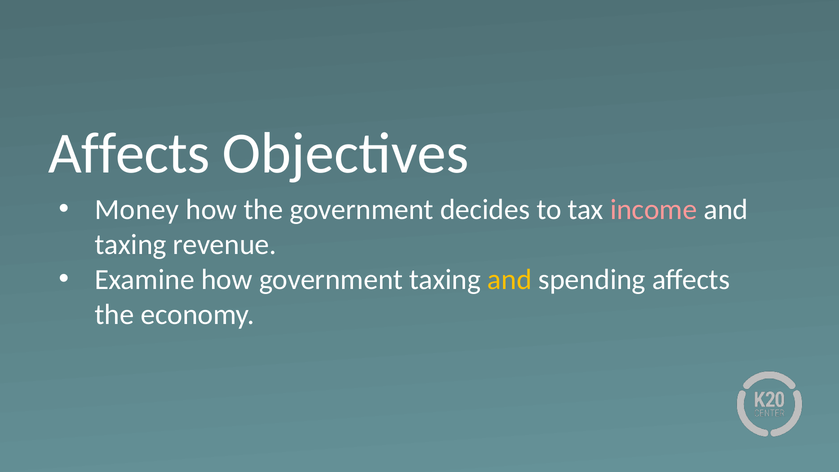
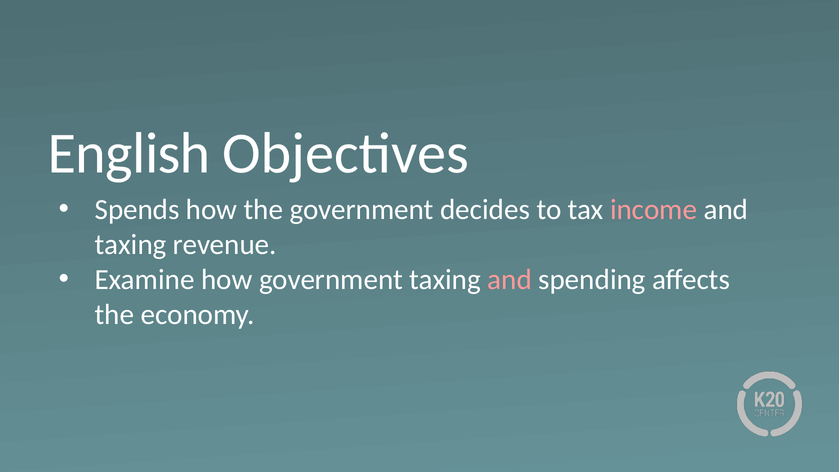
Affects: Affects -> English (129, 153)
Money: Money -> Spends (137, 210)
and colour: yellow -> pink (510, 280)
